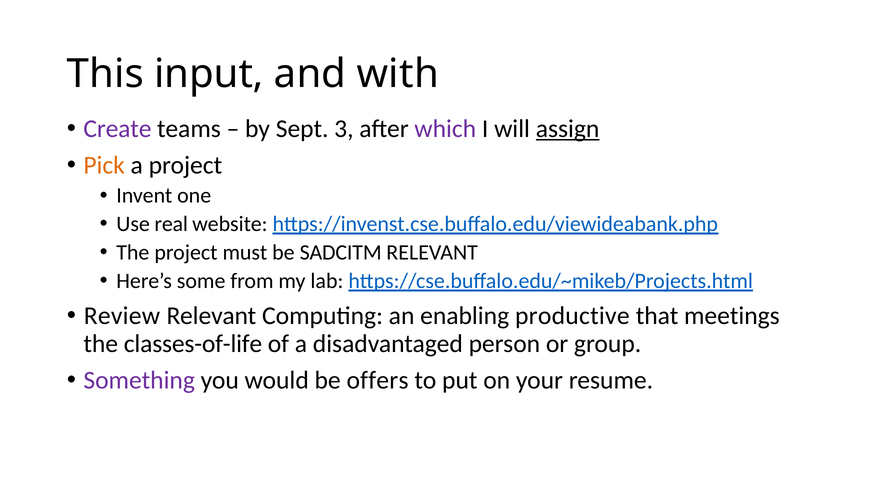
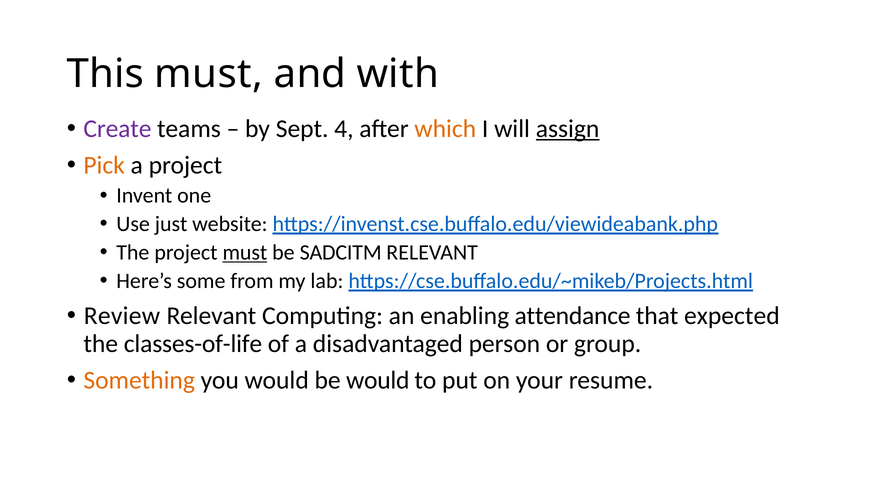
This input: input -> must (209, 74)
3: 3 -> 4 (344, 129)
which colour: purple -> orange (445, 129)
real: real -> just (171, 224)
must underline: none -> present (245, 253)
productive: productive -> attendance (573, 316)
meetings: meetings -> expected (732, 316)
Something colour: purple -> orange (139, 380)
be offers: offers -> would (378, 380)
